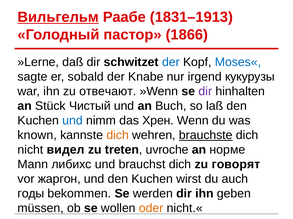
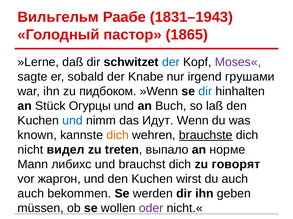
Вильгельм underline: present -> none (58, 17)
1831–1913: 1831–1913 -> 1831–1943 (191, 17)
1866: 1866 -> 1865 (187, 35)
Moses« colour: blue -> purple (238, 62)
кукурузы: кукурузы -> грушами (250, 77)
отвечают: отвечают -> пидбоком (108, 92)
dir colour: purple -> blue (205, 92)
Чистый: Чистый -> Огурцы (90, 106)
Хрен: Хрен -> Идут (158, 121)
uvroche: uvroche -> выпало (167, 150)
годы: годы -> auch (31, 194)
oder colour: orange -> purple (151, 209)
